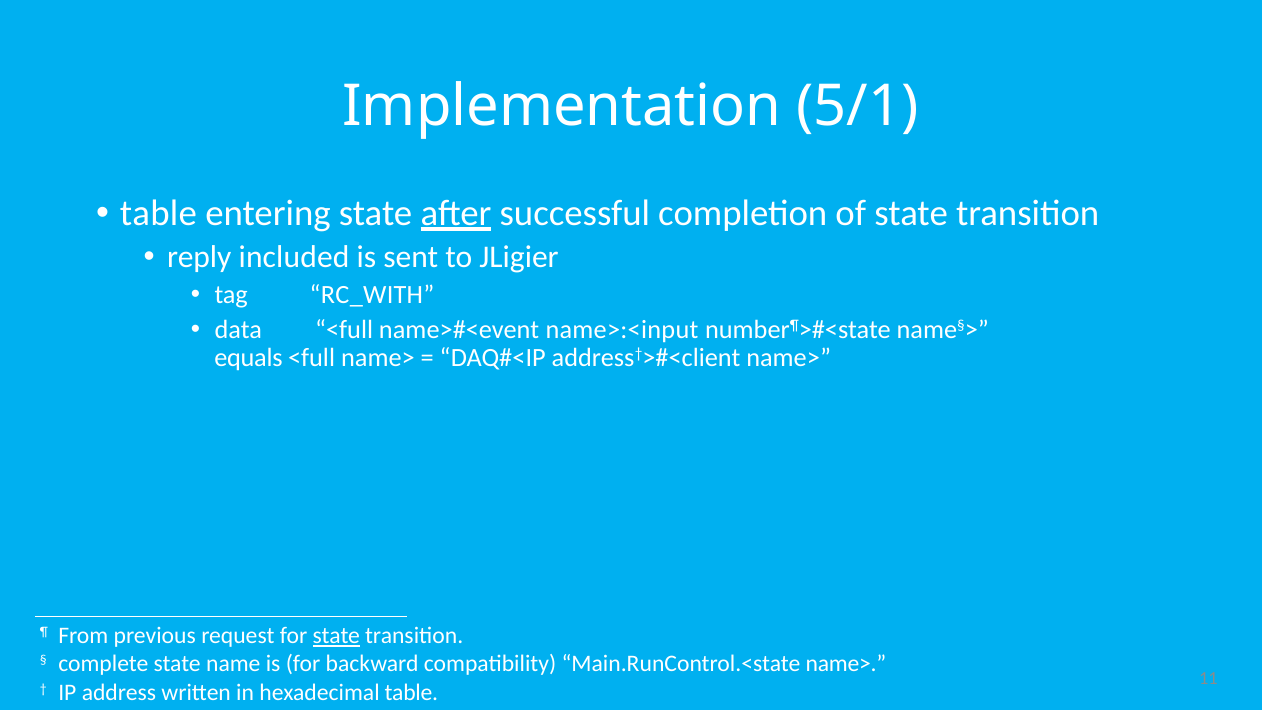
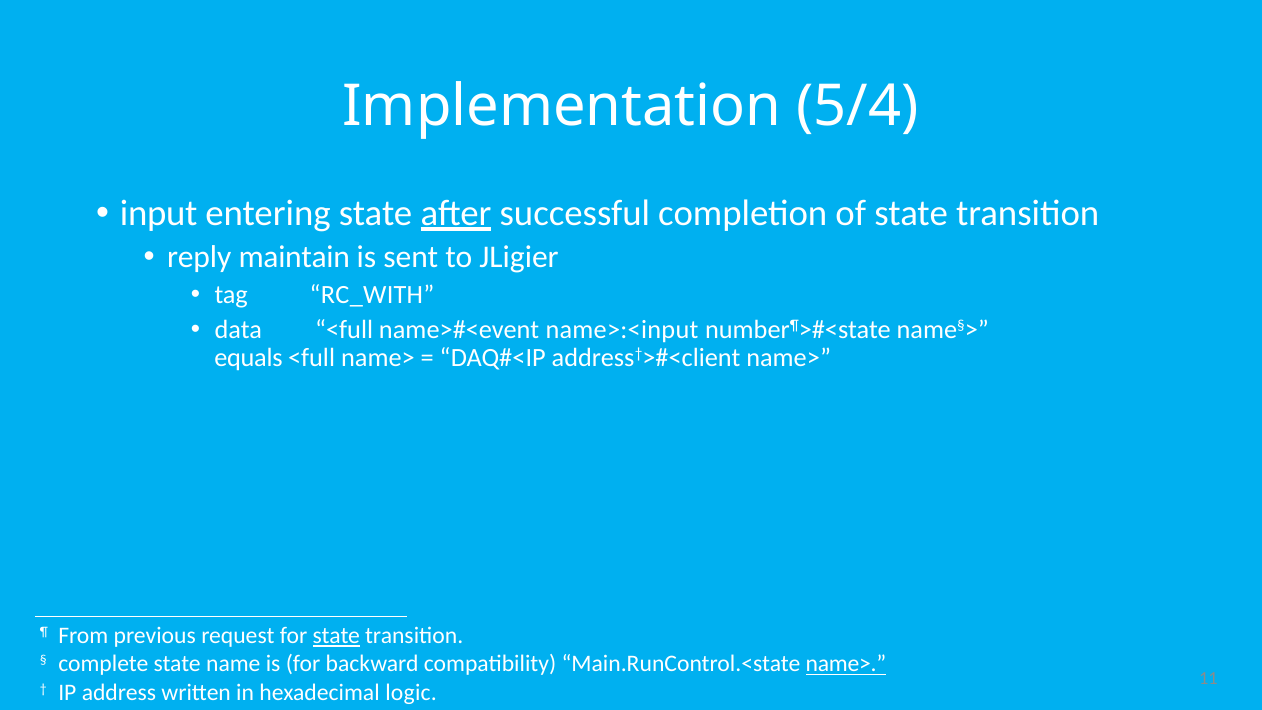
5/1: 5/1 -> 5/4 (858, 106)
table: table -> input (159, 213)
included: included -> maintain (294, 257)
name> underline: none -> present (846, 664)
hexadecimal table: table -> logic (411, 692)
